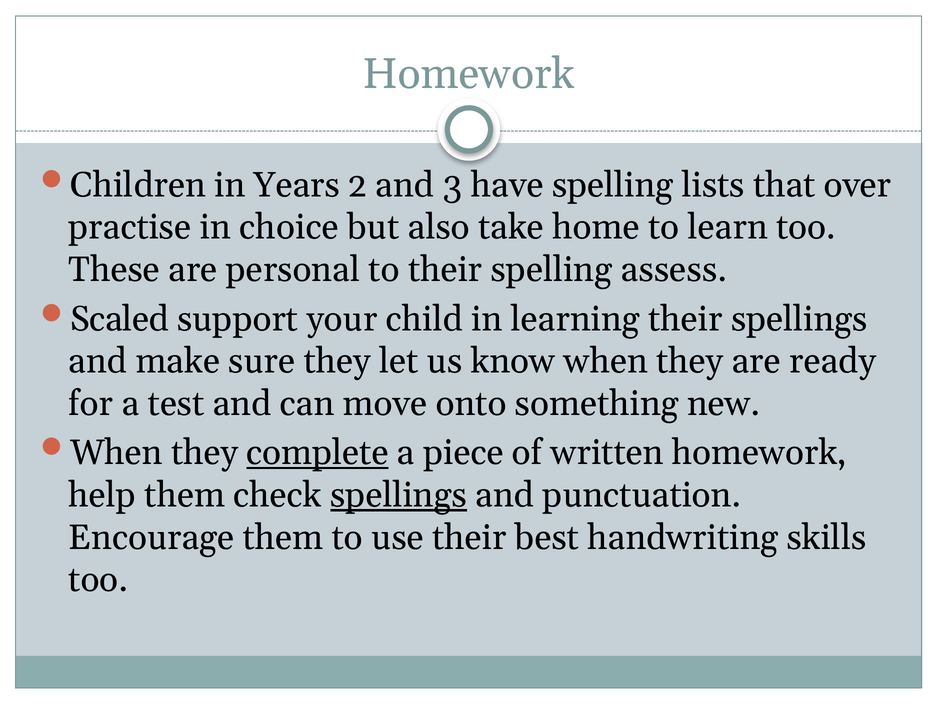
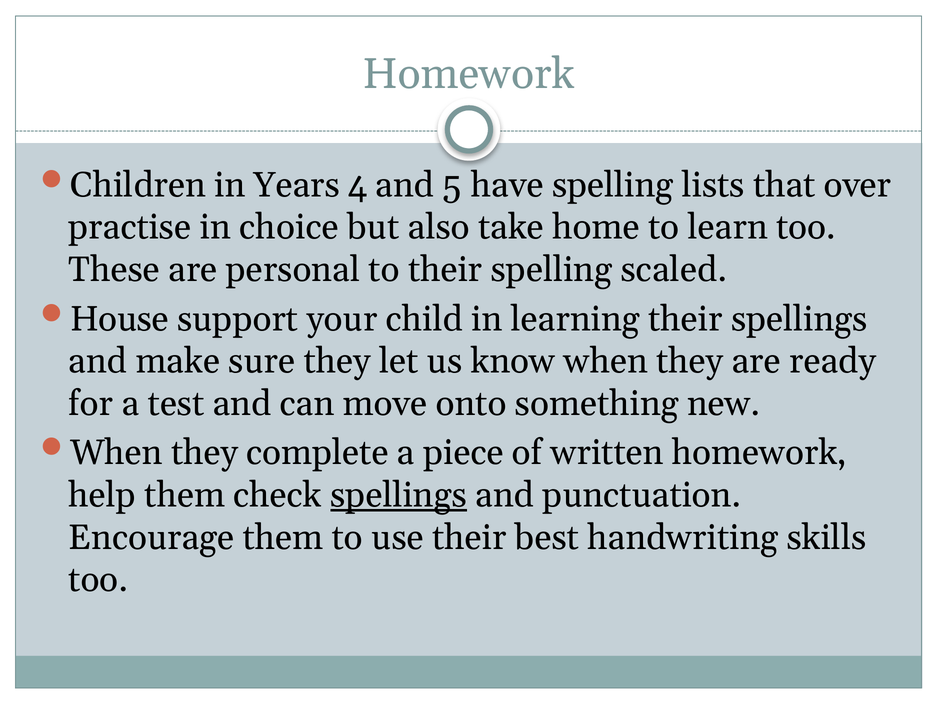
2: 2 -> 4 (358, 185)
3: 3 -> 5 (452, 185)
assess: assess -> scaled (674, 269)
Scaled: Scaled -> House (119, 319)
complete underline: present -> none (317, 453)
